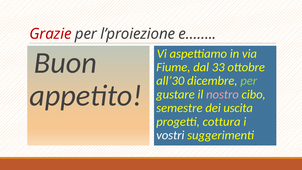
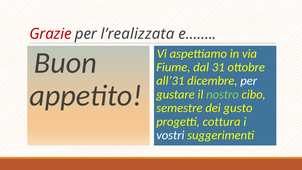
l’proiezione: l’proiezione -> l’realizzata (138, 34)
33: 33 -> 31 (218, 67)
all’30: all’30 -> all’31 (170, 81)
per colour: light green -> white (249, 81)
nostro colour: pink -> light green (222, 94)
uscita: uscita -> gusto (238, 108)
